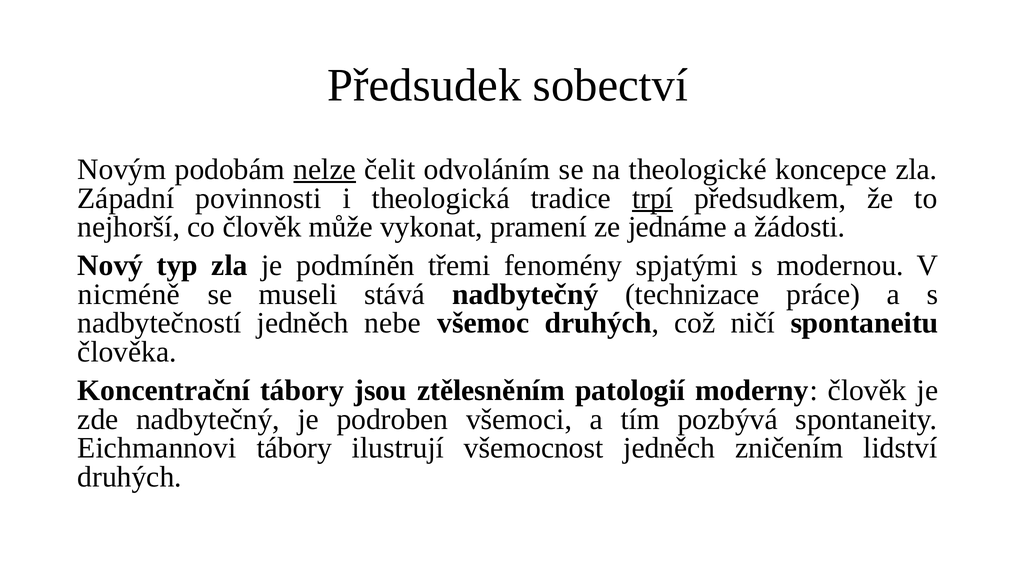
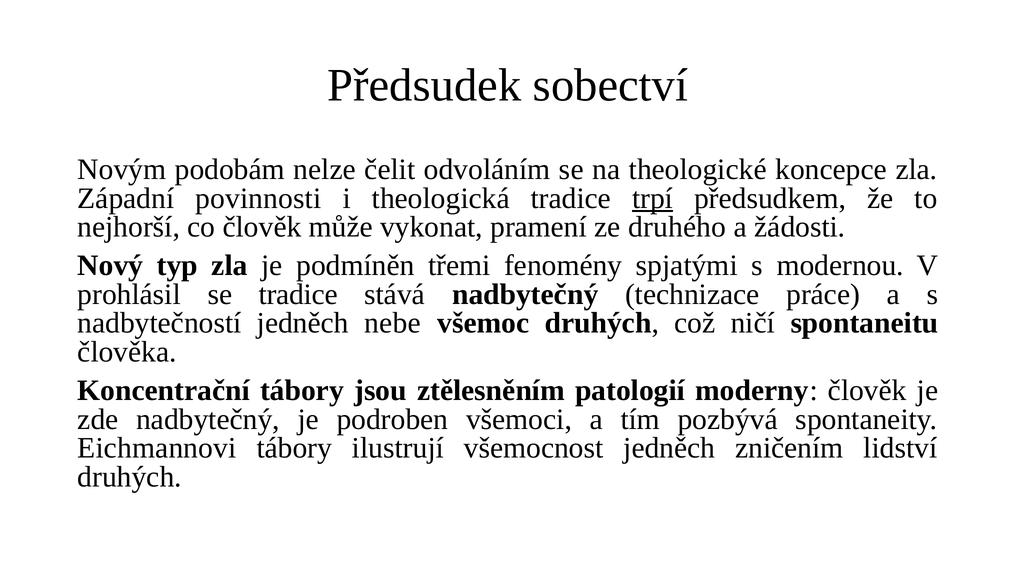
nelze underline: present -> none (325, 169)
jednáme: jednáme -> druhého (677, 227)
nicméně: nicméně -> prohlásil (129, 294)
se museli: museli -> tradice (298, 294)
